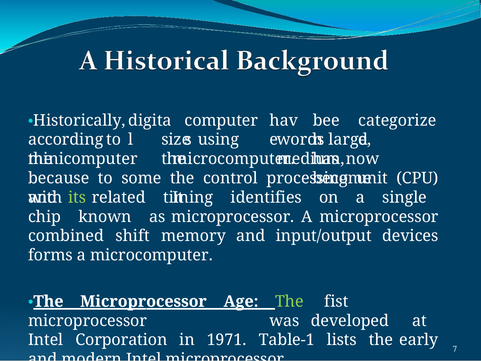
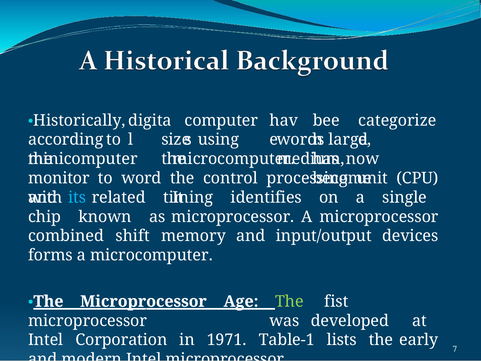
because: because -> monitor (59, 178)
some: some -> word (141, 178)
its colour: light green -> light blue (77, 197)
